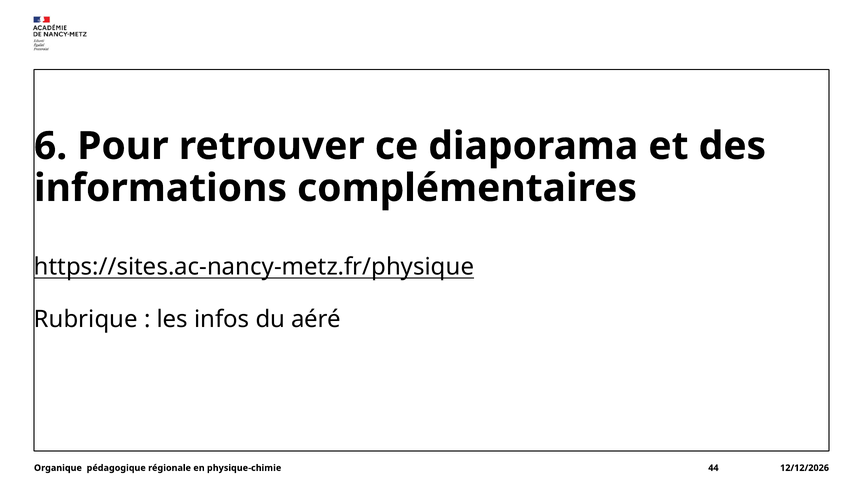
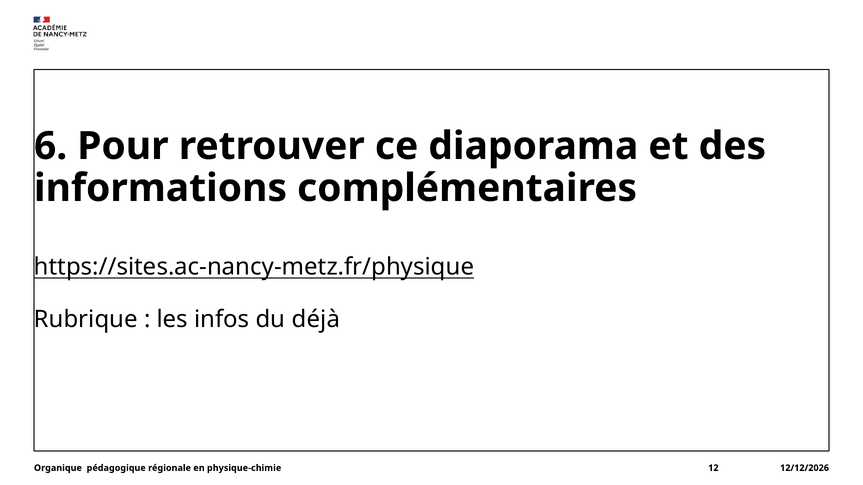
aéré: aéré -> déjà (316, 320)
44: 44 -> 12 (713, 468)
